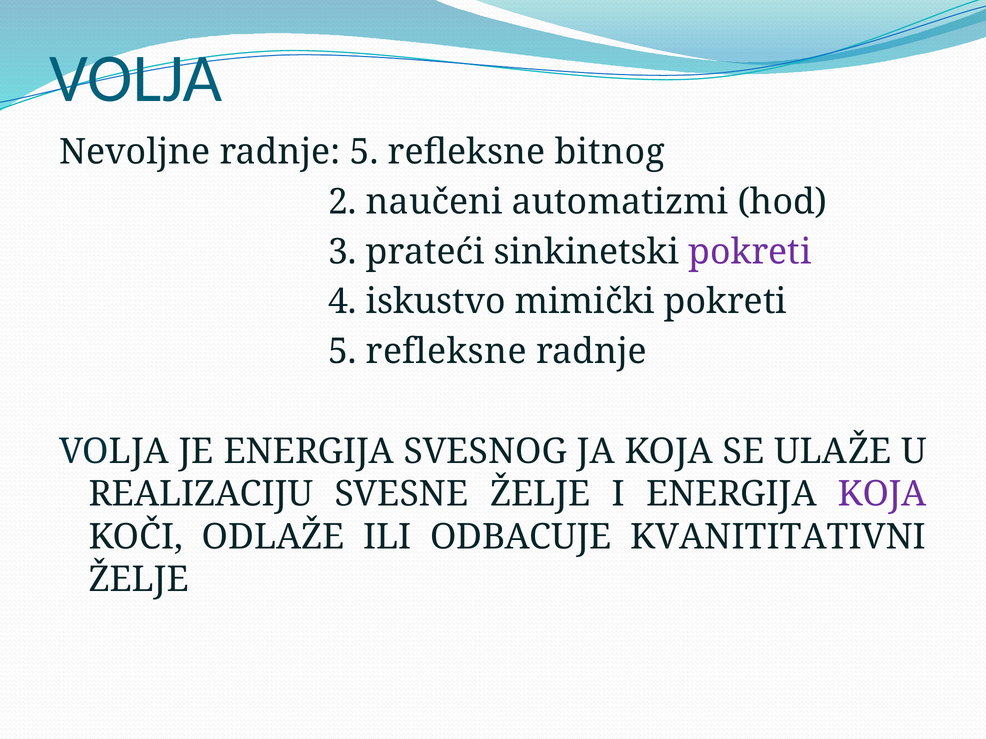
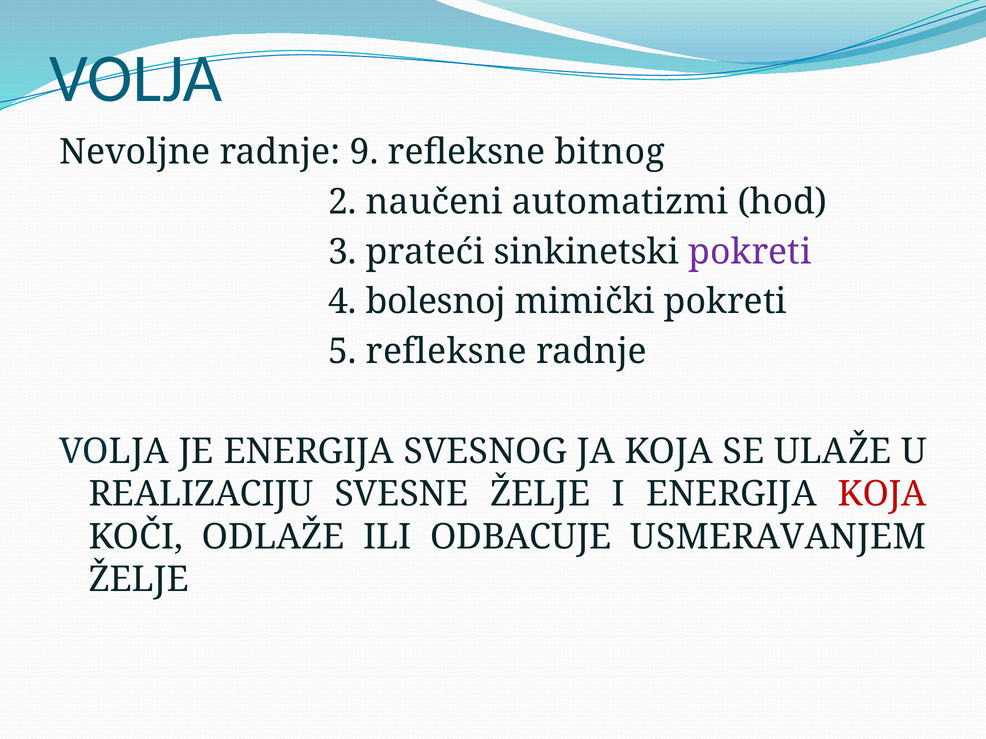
radnje 5: 5 -> 9 (364, 152)
iskustvo: iskustvo -> bolesnoj (436, 302)
KOJA colour: purple -> red (882, 494)
KVANITITATIVNI: KVANITITATIVNI -> USMERAVANJEM (778, 537)
